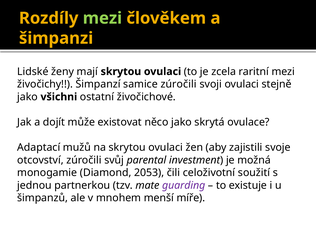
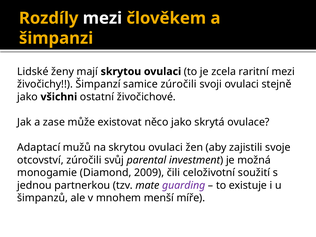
mezi colour: light green -> white (102, 18)
dojít: dojít -> zase (54, 122)
2053: 2053 -> 2009 (149, 173)
